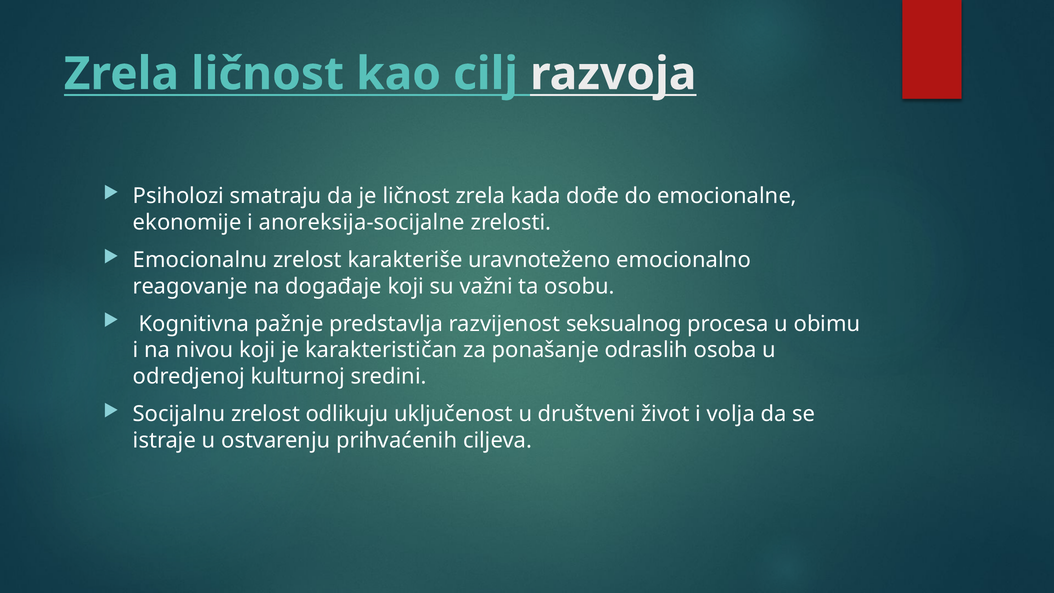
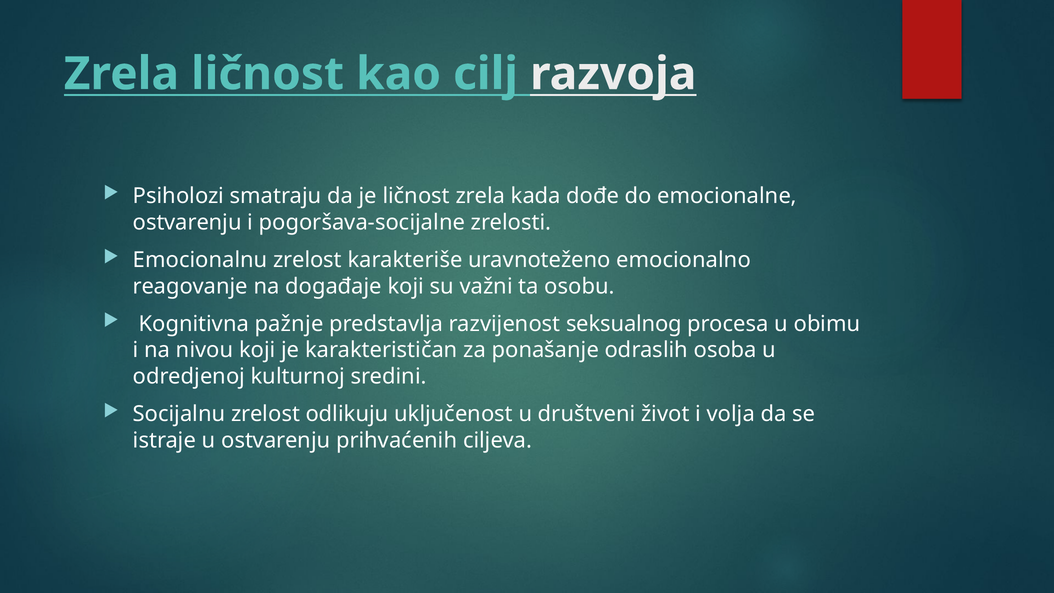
ekonomije: ekonomije -> ostvarenju (187, 223)
anoreksija-socijalne: anoreksija-socijalne -> pogoršava-socijalne (362, 223)
